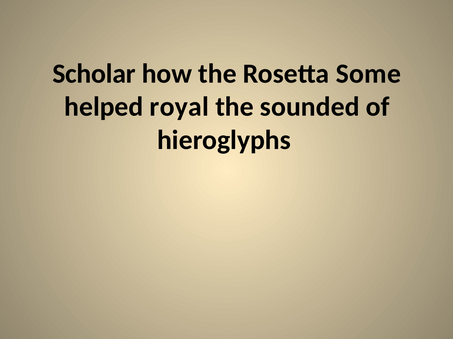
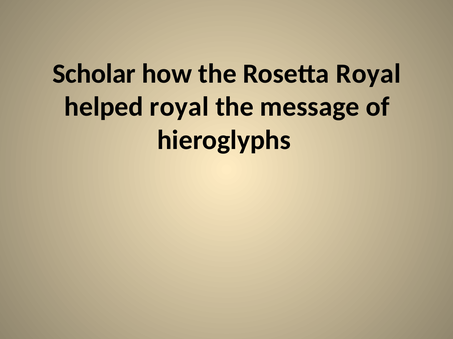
Rosetta Some: Some -> Royal (368, 74)
sounded: sounded -> message (310, 107)
